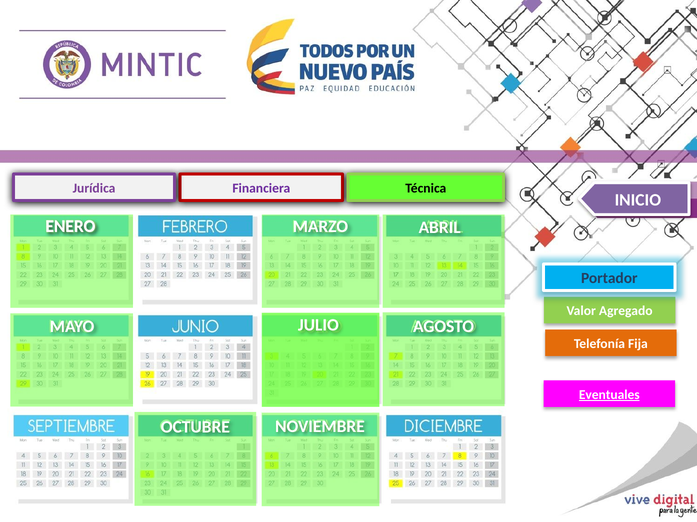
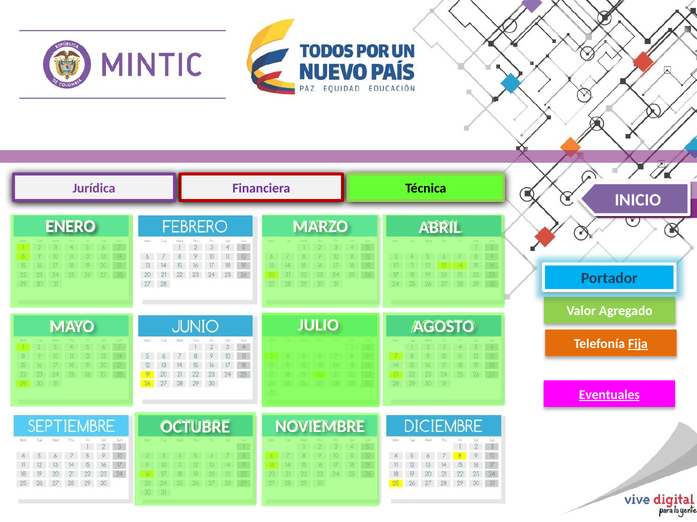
Fija underline: none -> present (638, 344)
